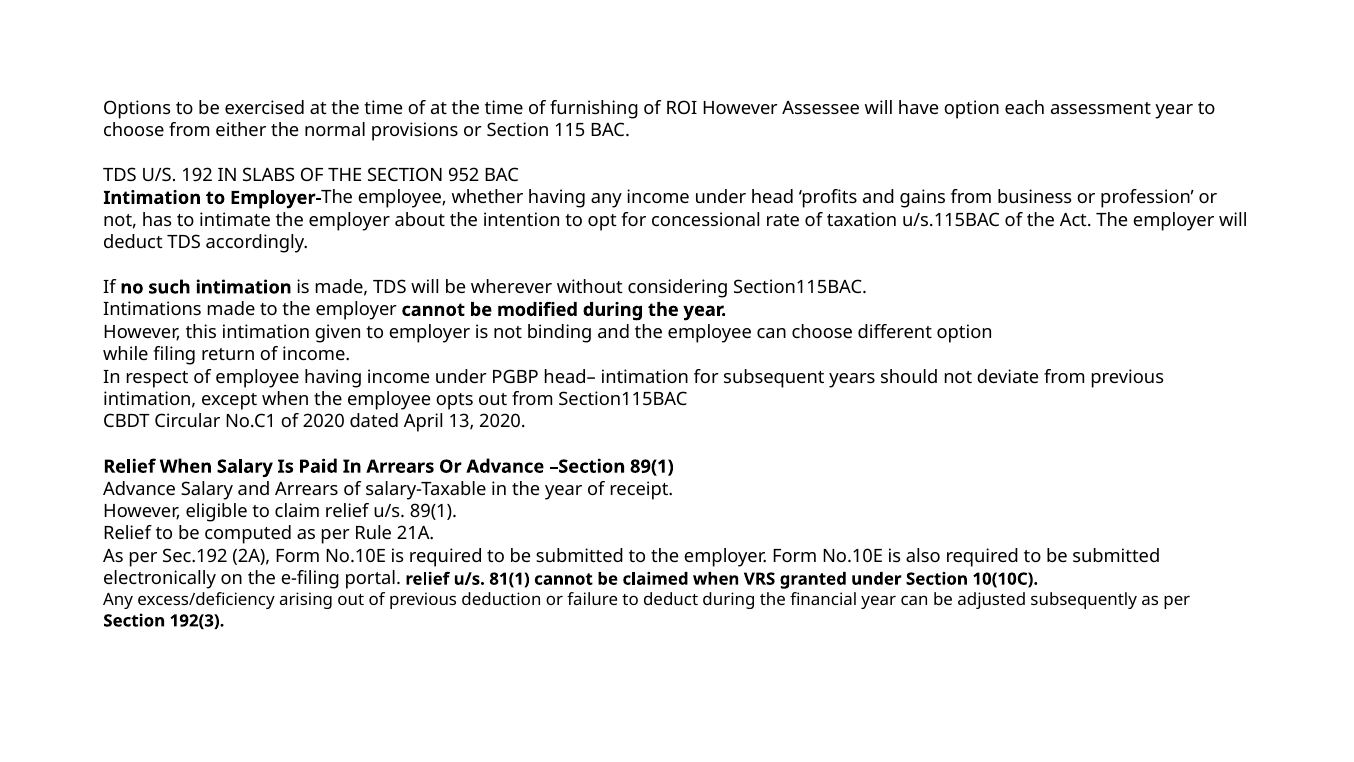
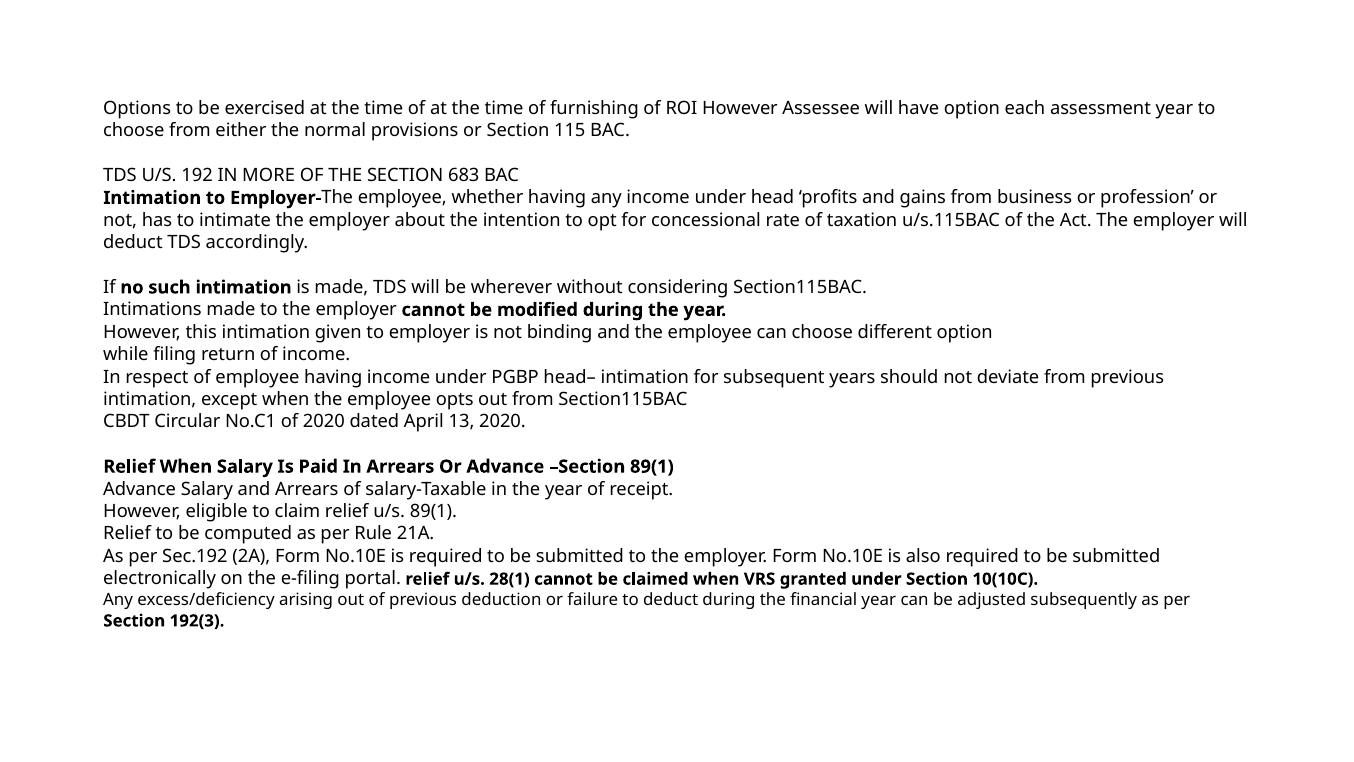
SLABS: SLABS -> MORE (269, 175)
952: 952 -> 683 (464, 175)
81(1: 81(1 -> 28(1 (509, 579)
